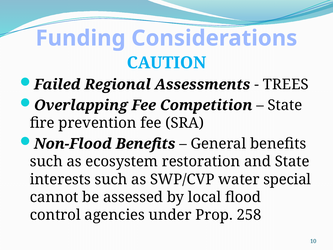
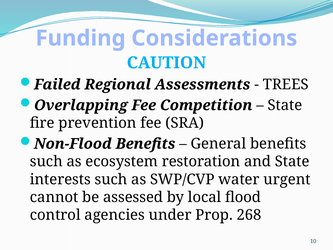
special: special -> urgent (287, 179)
258: 258 -> 268 (249, 215)
